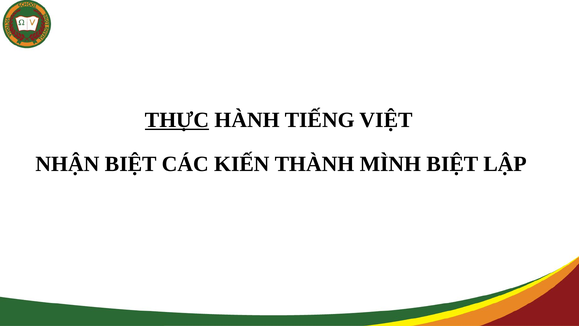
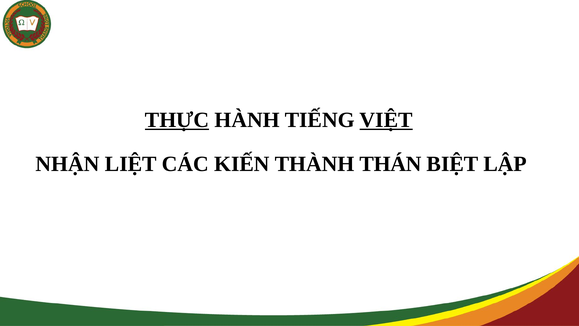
VIỆT underline: none -> present (386, 120)
NHẬN BIỆT: BIỆT -> LIỆT (131, 164)
MÌNH: MÌNH -> THÁN (391, 164)
